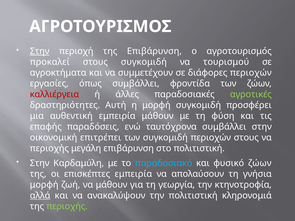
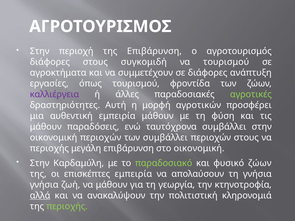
Στην underline: present -> none (40, 51)
προκαλεί: προκαλεί -> διάφορες (50, 62)
διάφορες περιοχών: περιοχών -> ανάπτυξη (251, 73)
όπως συμβάλλει: συμβάλλει -> τουρισμού (136, 84)
καλλιέργεια colour: red -> purple (54, 95)
μορφή συγκομιδή: συγκομιδή -> αγροτικών (198, 105)
επαφής: επαφής -> μάθουν (46, 127)
οικονομική επιτρέπει: επιτρέπει -> περιοχών (101, 138)
των συγκομιδή: συγκομιδή -> συμβάλλει (165, 138)
στο πολιτιστική: πολιτιστική -> οικονομική (199, 149)
παραδοσιακό colour: light blue -> light green (164, 163)
μορφή: μορφή -> γνήσια (44, 185)
